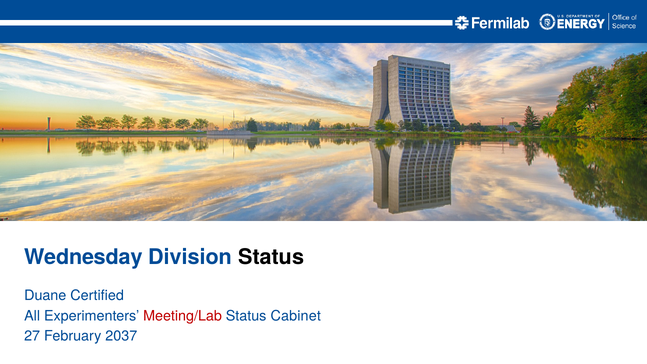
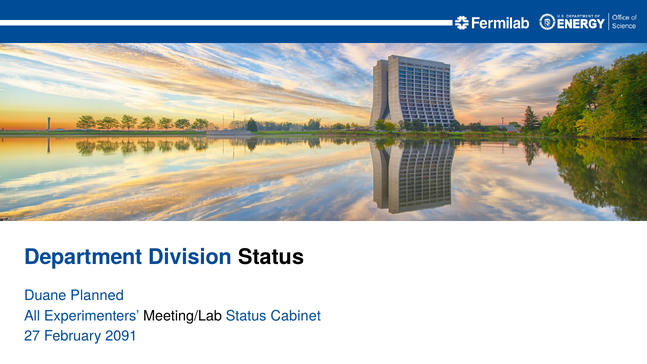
Wednesday: Wednesday -> Department (83, 257)
Certified: Certified -> Planned (97, 296)
Meeting/Lab colour: red -> black (183, 316)
2037: 2037 -> 2091 (121, 336)
